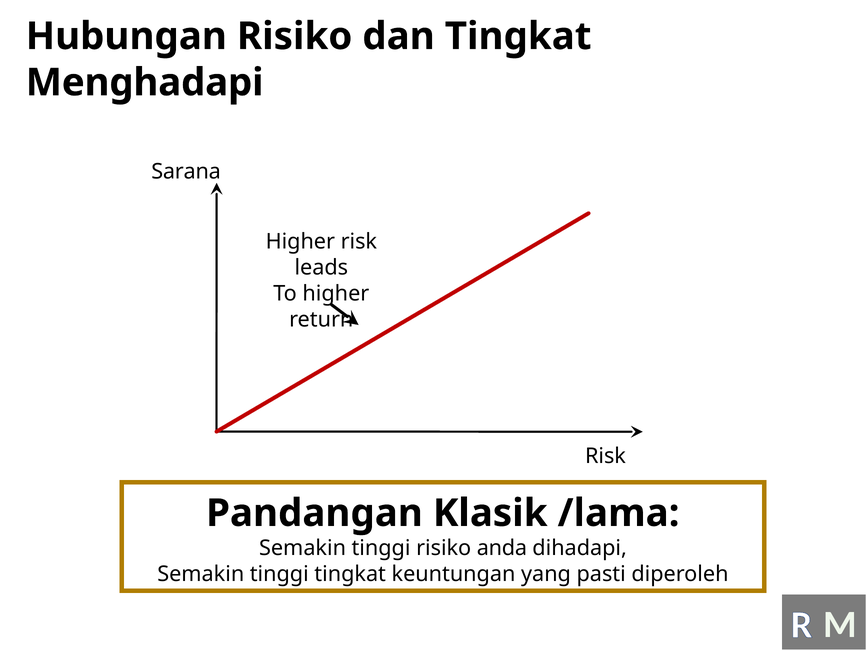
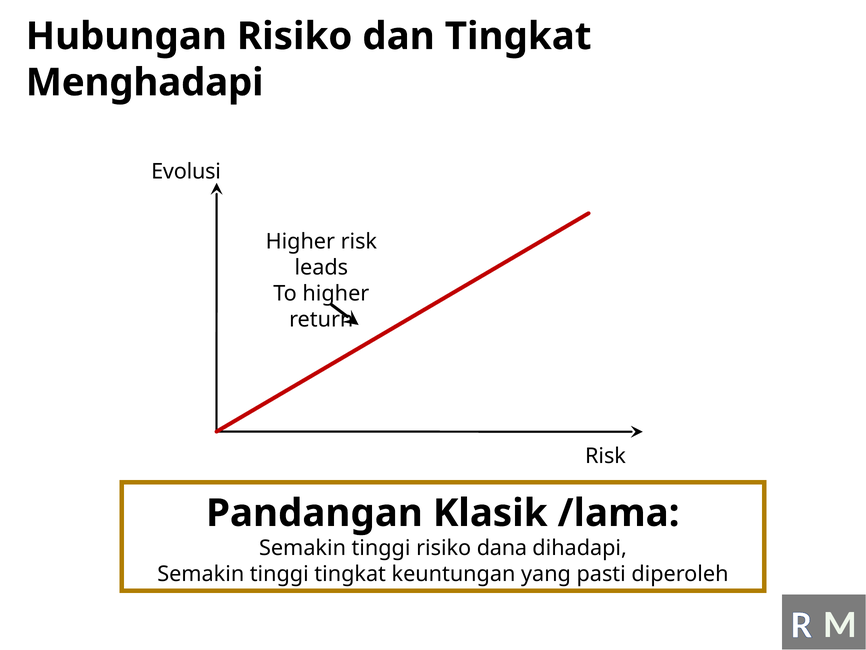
Sarana: Sarana -> Evolusi (186, 171)
anda: anda -> dana (502, 548)
